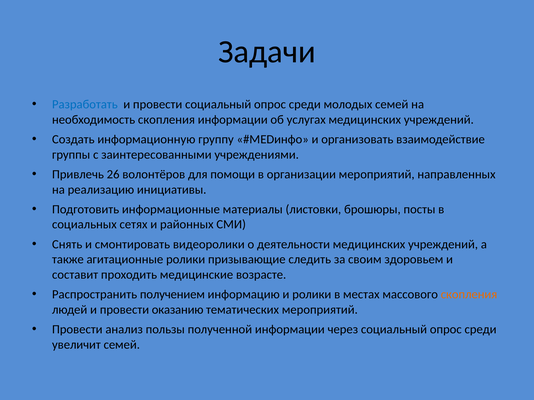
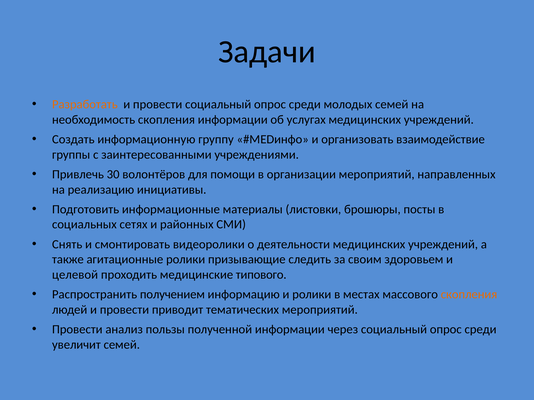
Разработать colour: blue -> orange (85, 105)
26: 26 -> 30 (113, 175)
составит: составит -> целевой (75, 275)
возрасте: возрасте -> типового (261, 275)
оказанию: оказанию -> приводит (178, 310)
